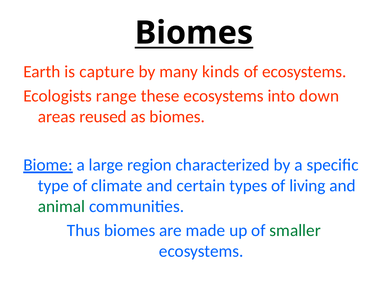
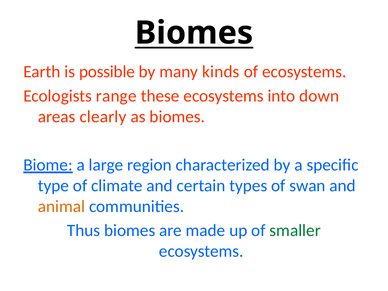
capture: capture -> possible (107, 72)
reused: reused -> clearly (103, 117)
living: living -> swan (307, 186)
animal colour: green -> orange (61, 206)
